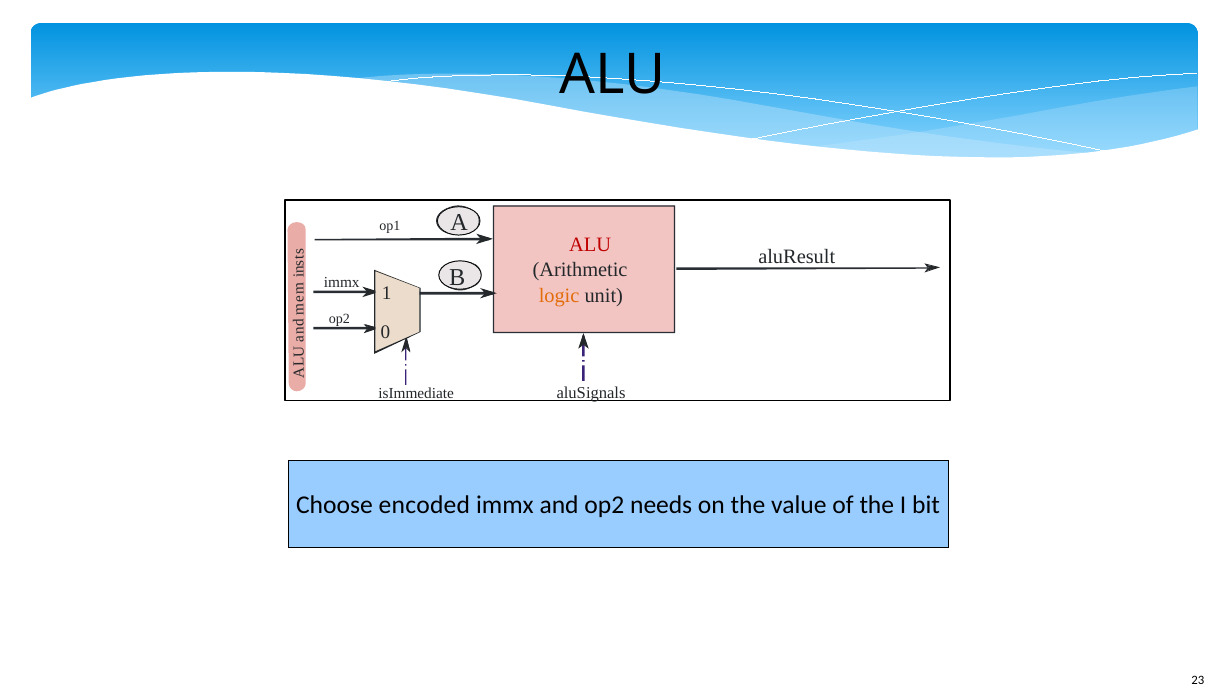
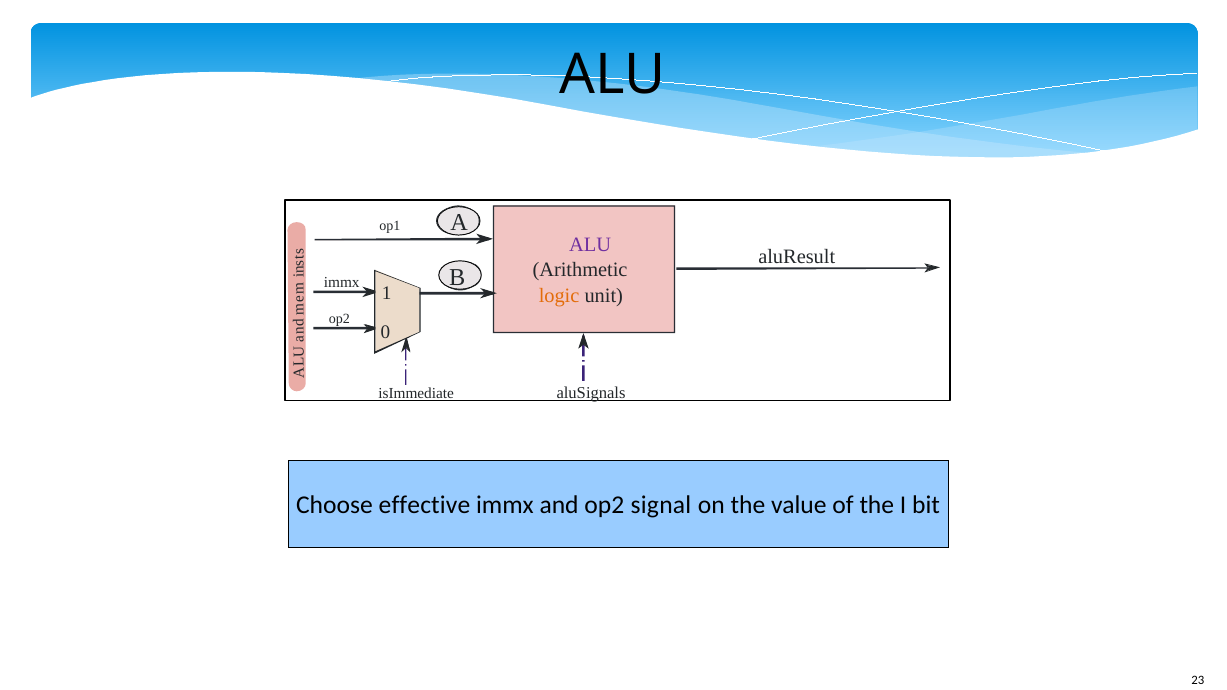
ALU colour: red -> purple (590, 245)
encoded: encoded -> effective (424, 506)
needs: needs -> signal (661, 506)
